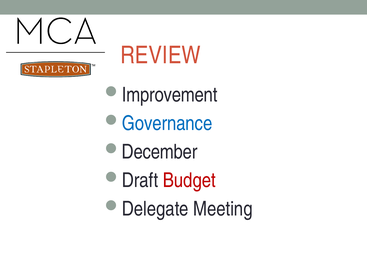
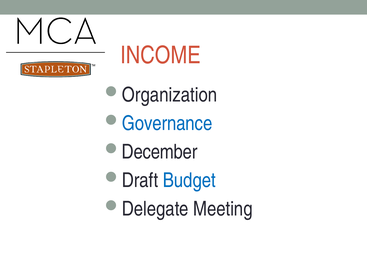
REVIEW: REVIEW -> INCOME (161, 55)
Improvement: Improvement -> Organization (170, 95)
Budget colour: red -> blue (189, 181)
